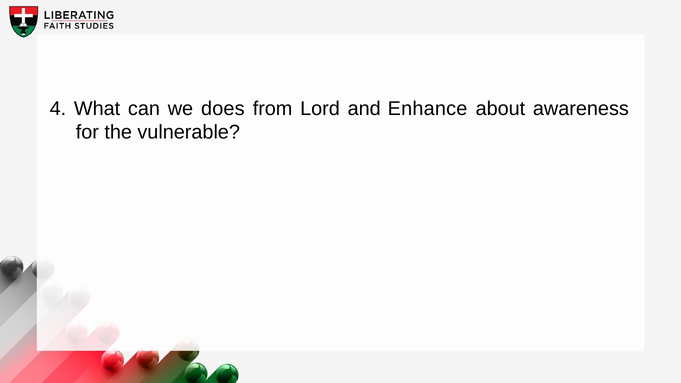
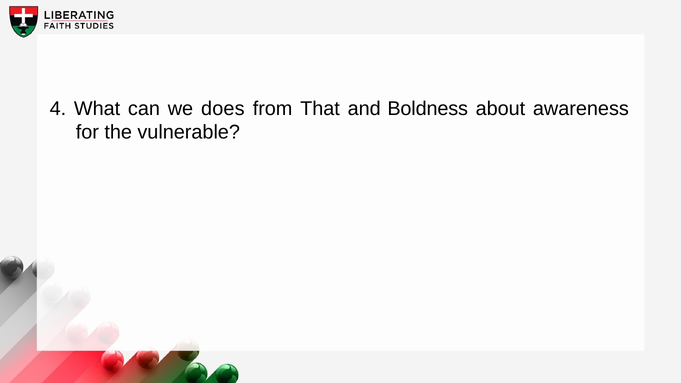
Lord: Lord -> That (320, 109)
Enhance: Enhance -> Boldness (428, 109)
